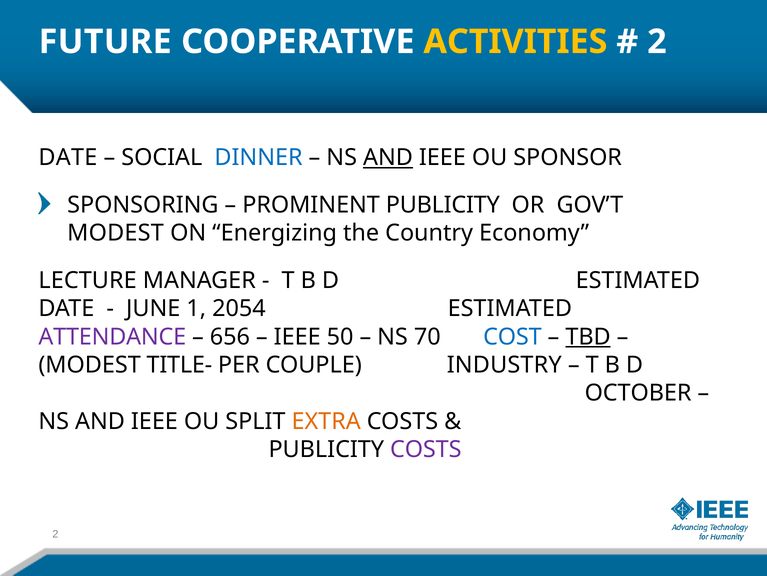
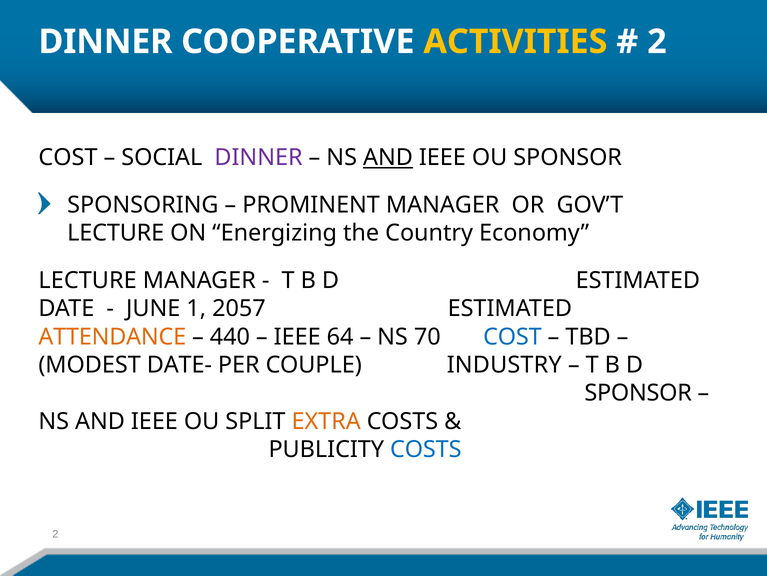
FUTURE: FUTURE -> DINNER (105, 42)
DATE: DATE -> COST (68, 158)
DINNER colour: blue -> purple (259, 158)
PROMINENT PUBLICITY: PUBLICITY -> MANAGER (443, 205)
MODEST: MODEST -> LECTURE (116, 233)
2054: 2054 -> 2057 (239, 308)
ATTENDANCE colour: purple -> orange (112, 336)
656: 656 -> 440 (230, 336)
50: 50 -> 64 (340, 336)
TBD underline: present -> none (588, 336)
TITLE-: TITLE- -> DATE- (179, 365)
OCTOBER: OCTOBER -> SPONSOR (638, 393)
COSTS colour: purple -> blue (426, 449)
